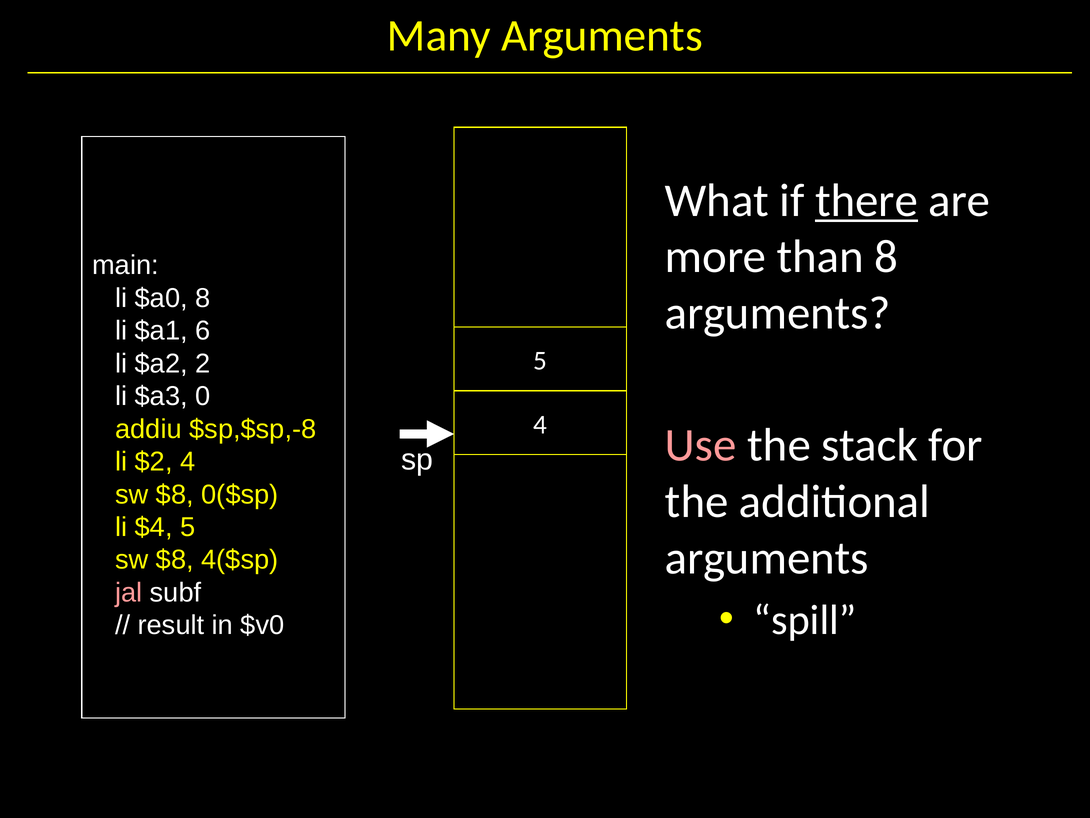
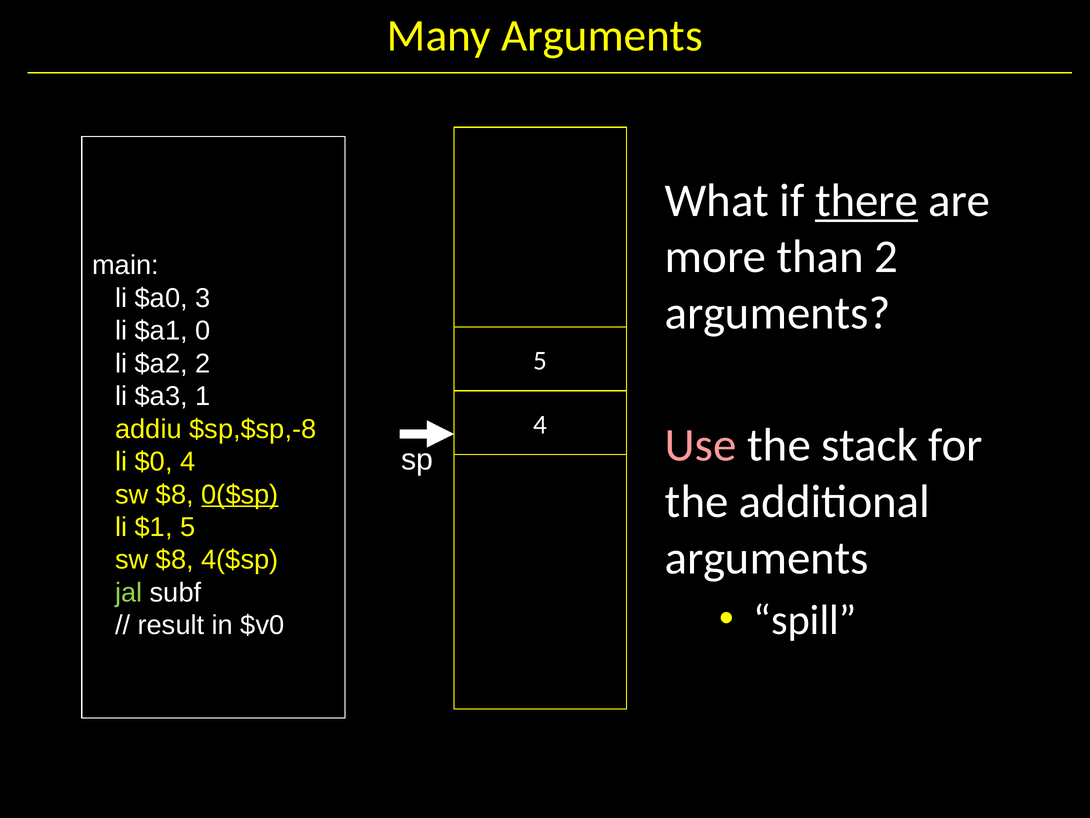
than 8: 8 -> 2 (886, 257)
$a0 8: 8 -> 3 (203, 298)
6: 6 -> 0 (203, 331)
0: 0 -> 1 (203, 396)
$2: $2 -> $0 (154, 462)
0($sp underline: none -> present (240, 494)
$4: $4 -> $1 (154, 527)
jal colour: pink -> light green (129, 592)
